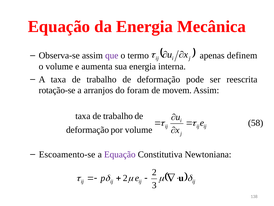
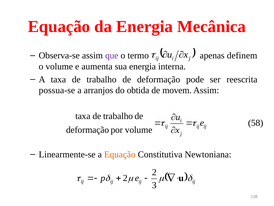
rotação-se: rotação-se -> possua-se (57, 90)
foram: foram -> obtida (138, 90)
Escoamento-se: Escoamento-se -> Linearmente-se (67, 154)
Equação colour: purple -> orange (120, 154)
